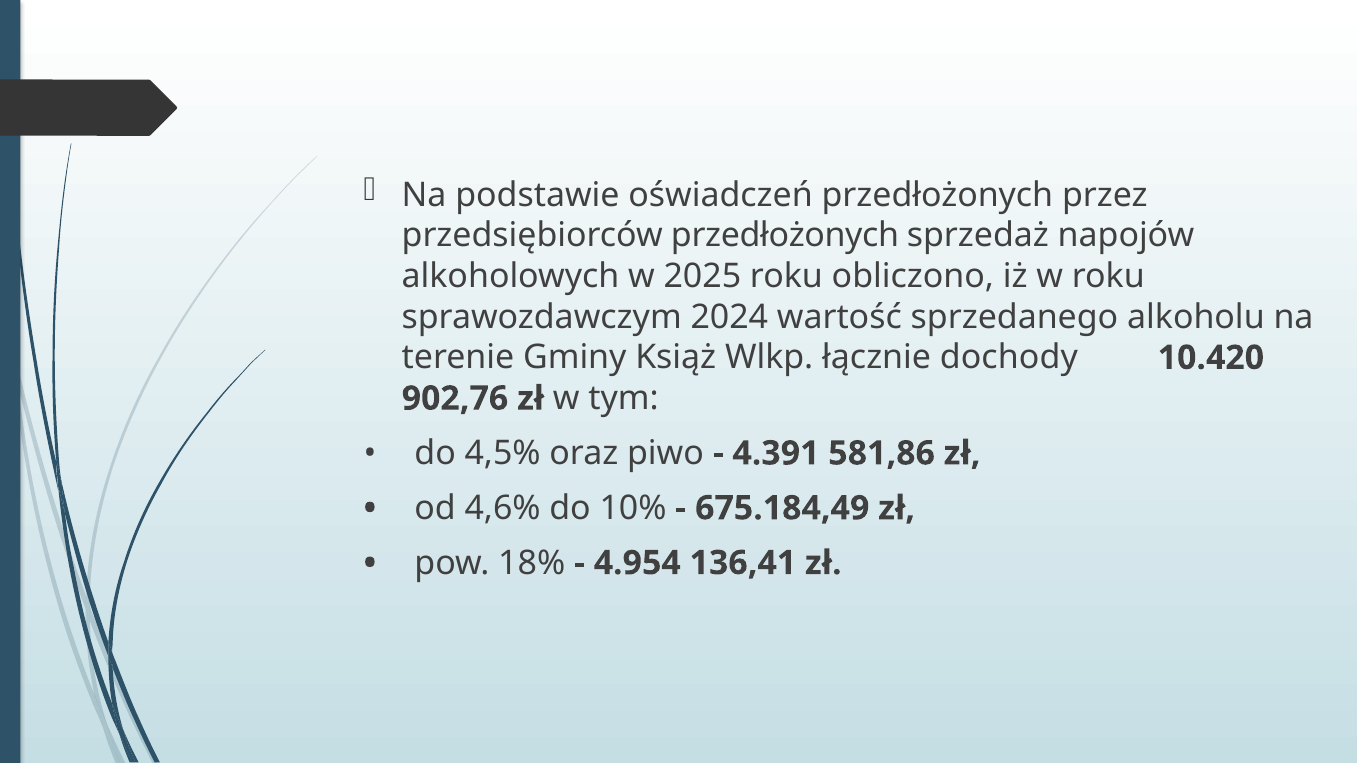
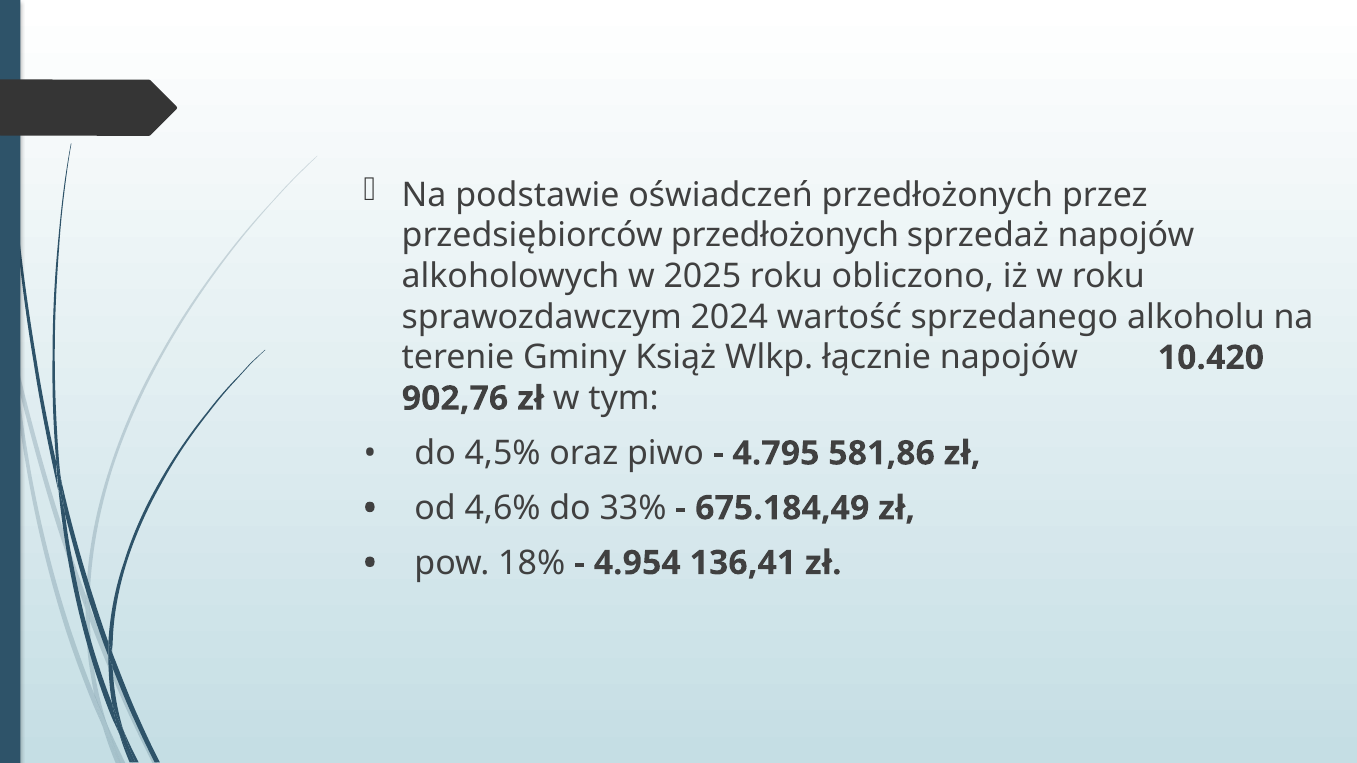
łącznie dochody: dochody -> napojów (1009, 358)
4.391: 4.391 -> 4.795 (776, 453)
10%: 10% -> 33% (633, 508)
